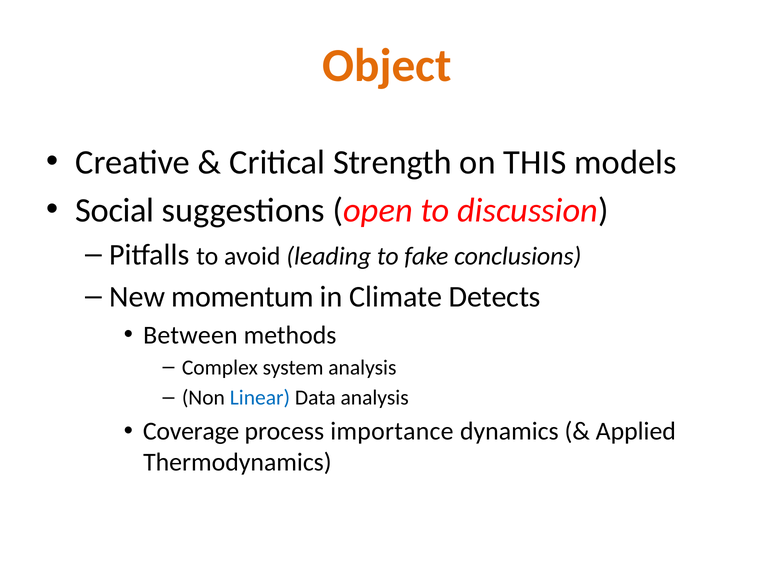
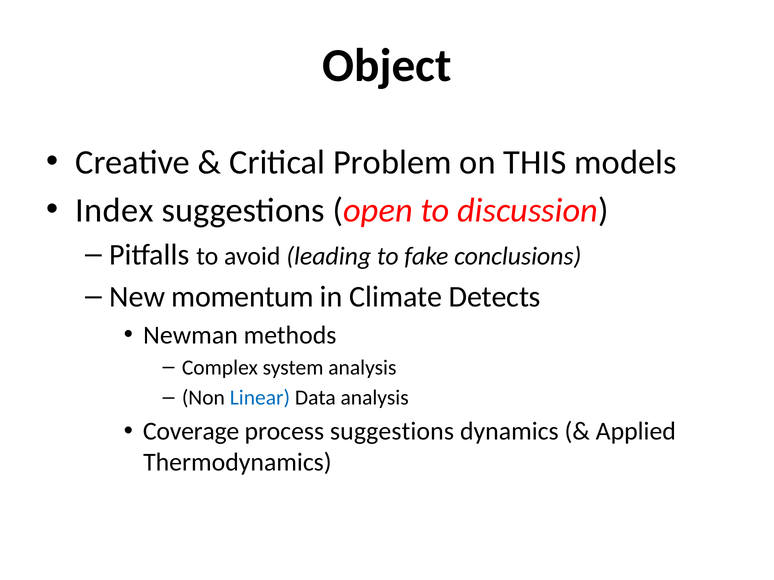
Object colour: orange -> black (387, 66)
Strength: Strength -> Problem (392, 162)
Social: Social -> Index (115, 211)
Between: Between -> Newman (191, 335)
process importance: importance -> suggestions (392, 432)
